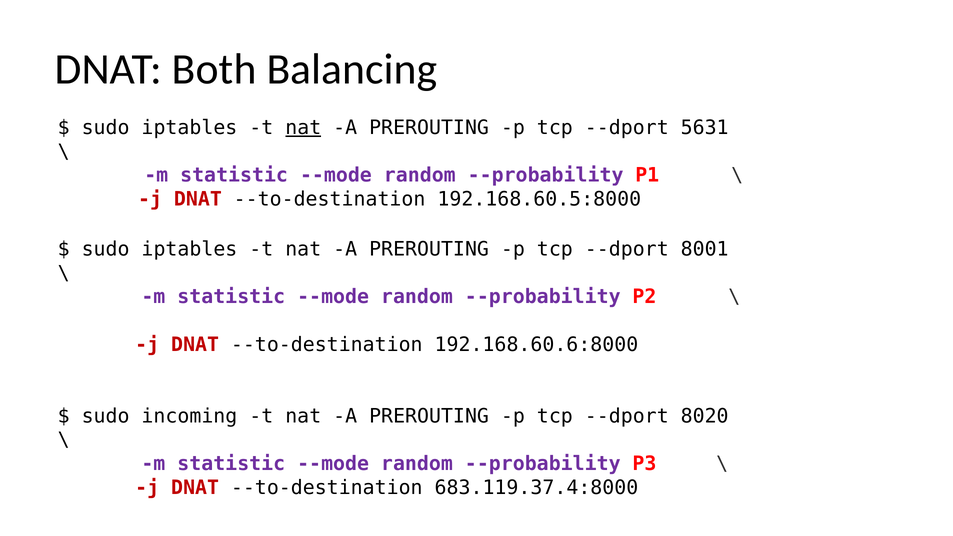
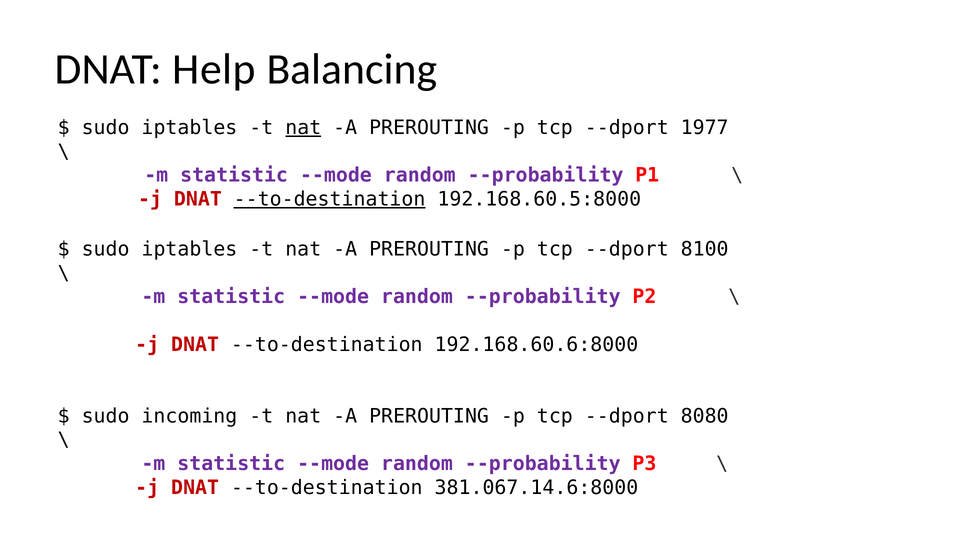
Both: Both -> Help (214, 69)
5631: 5631 -> 1977 (705, 128)
--to-destination underline: none -> present (330, 199)
8001: 8001 -> 8100 (705, 249)
8020: 8020 -> 8080 (705, 416)
683.119.37.4:8000: 683.119.37.4:8000 -> 381.067.14.6:8000 (536, 488)
